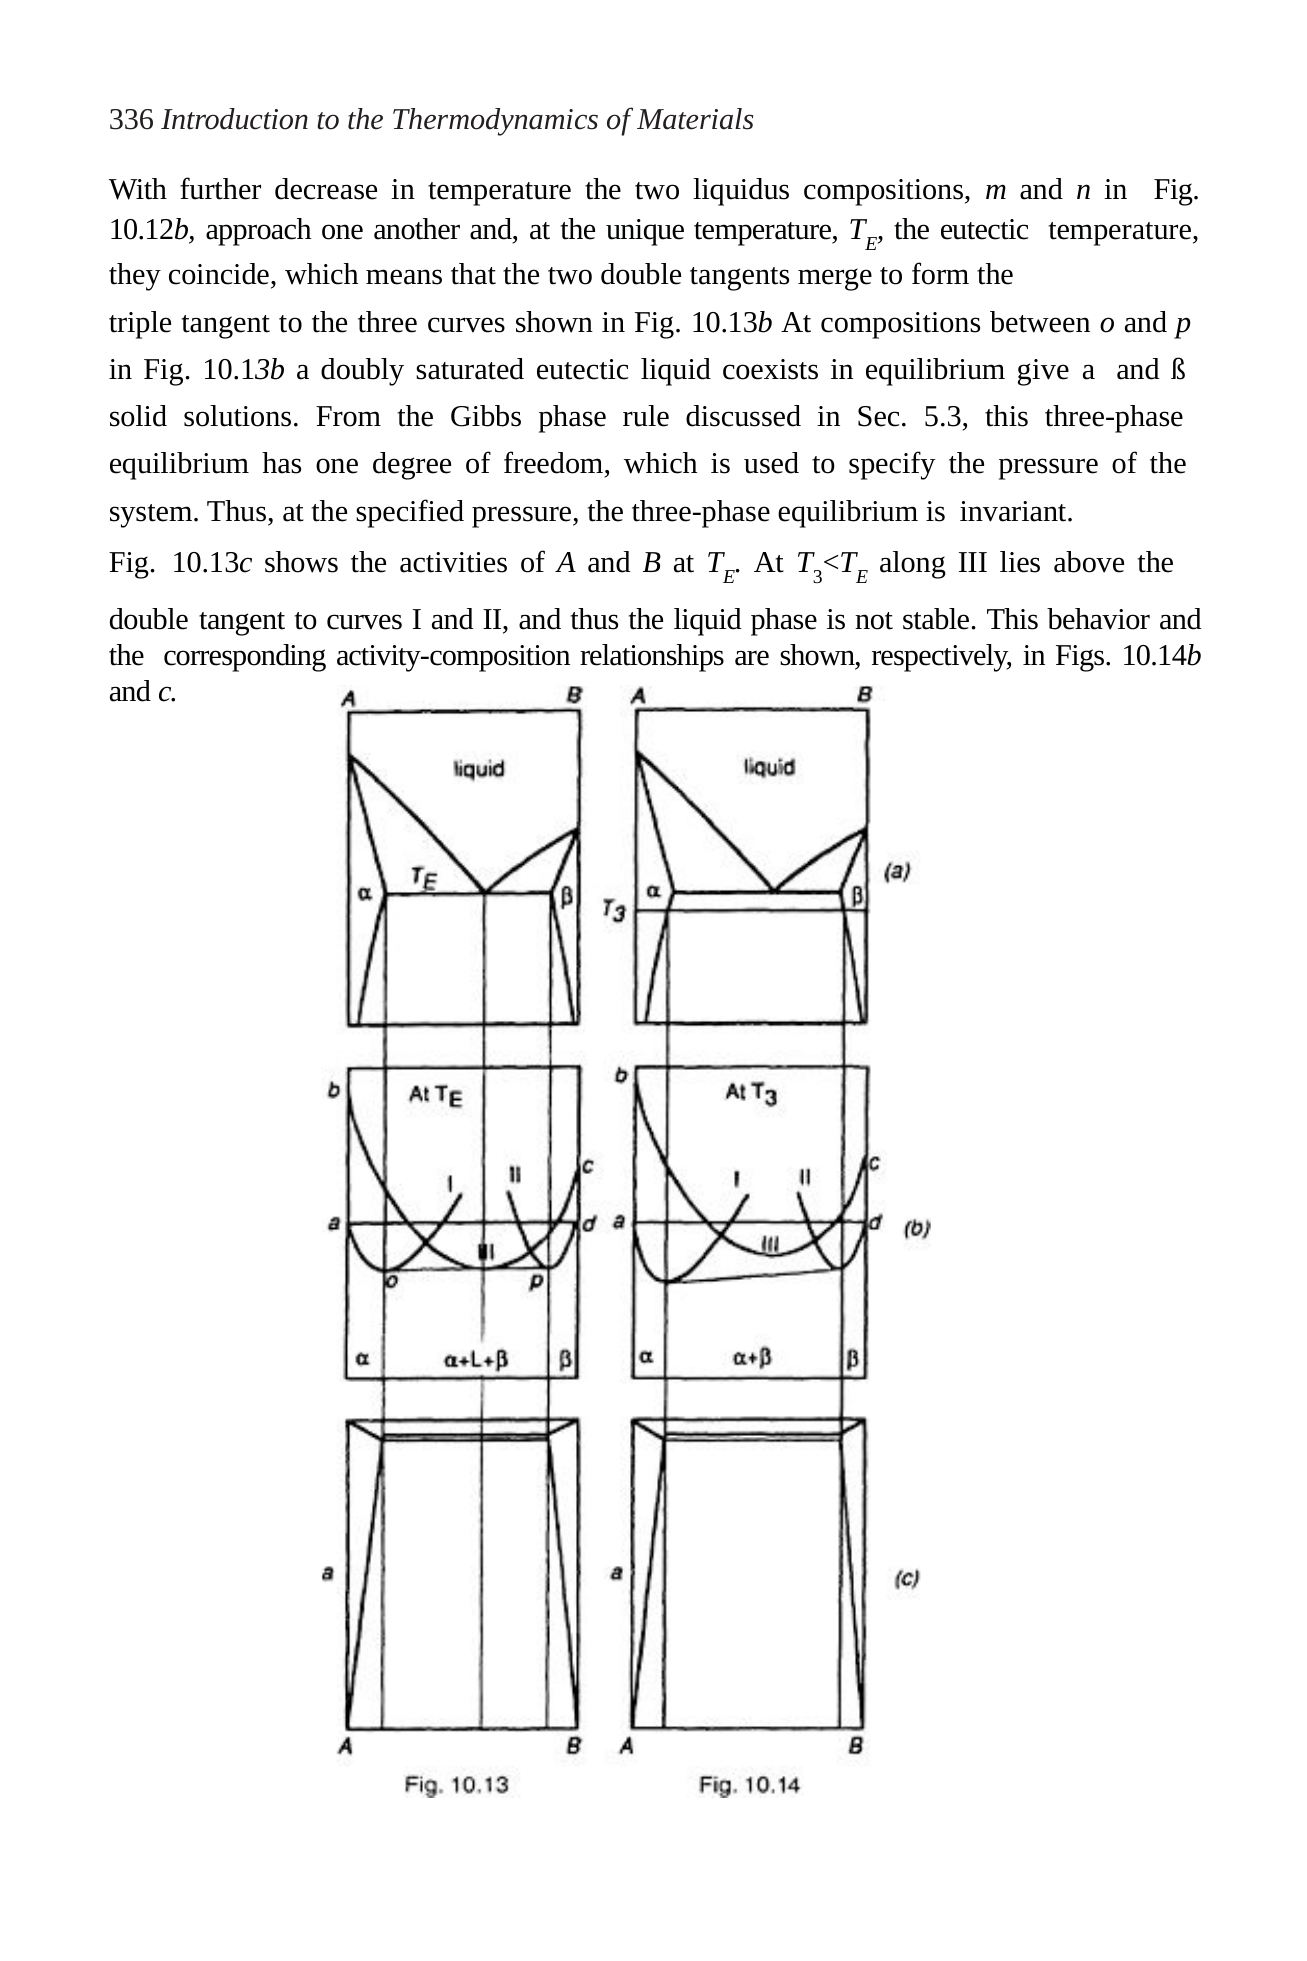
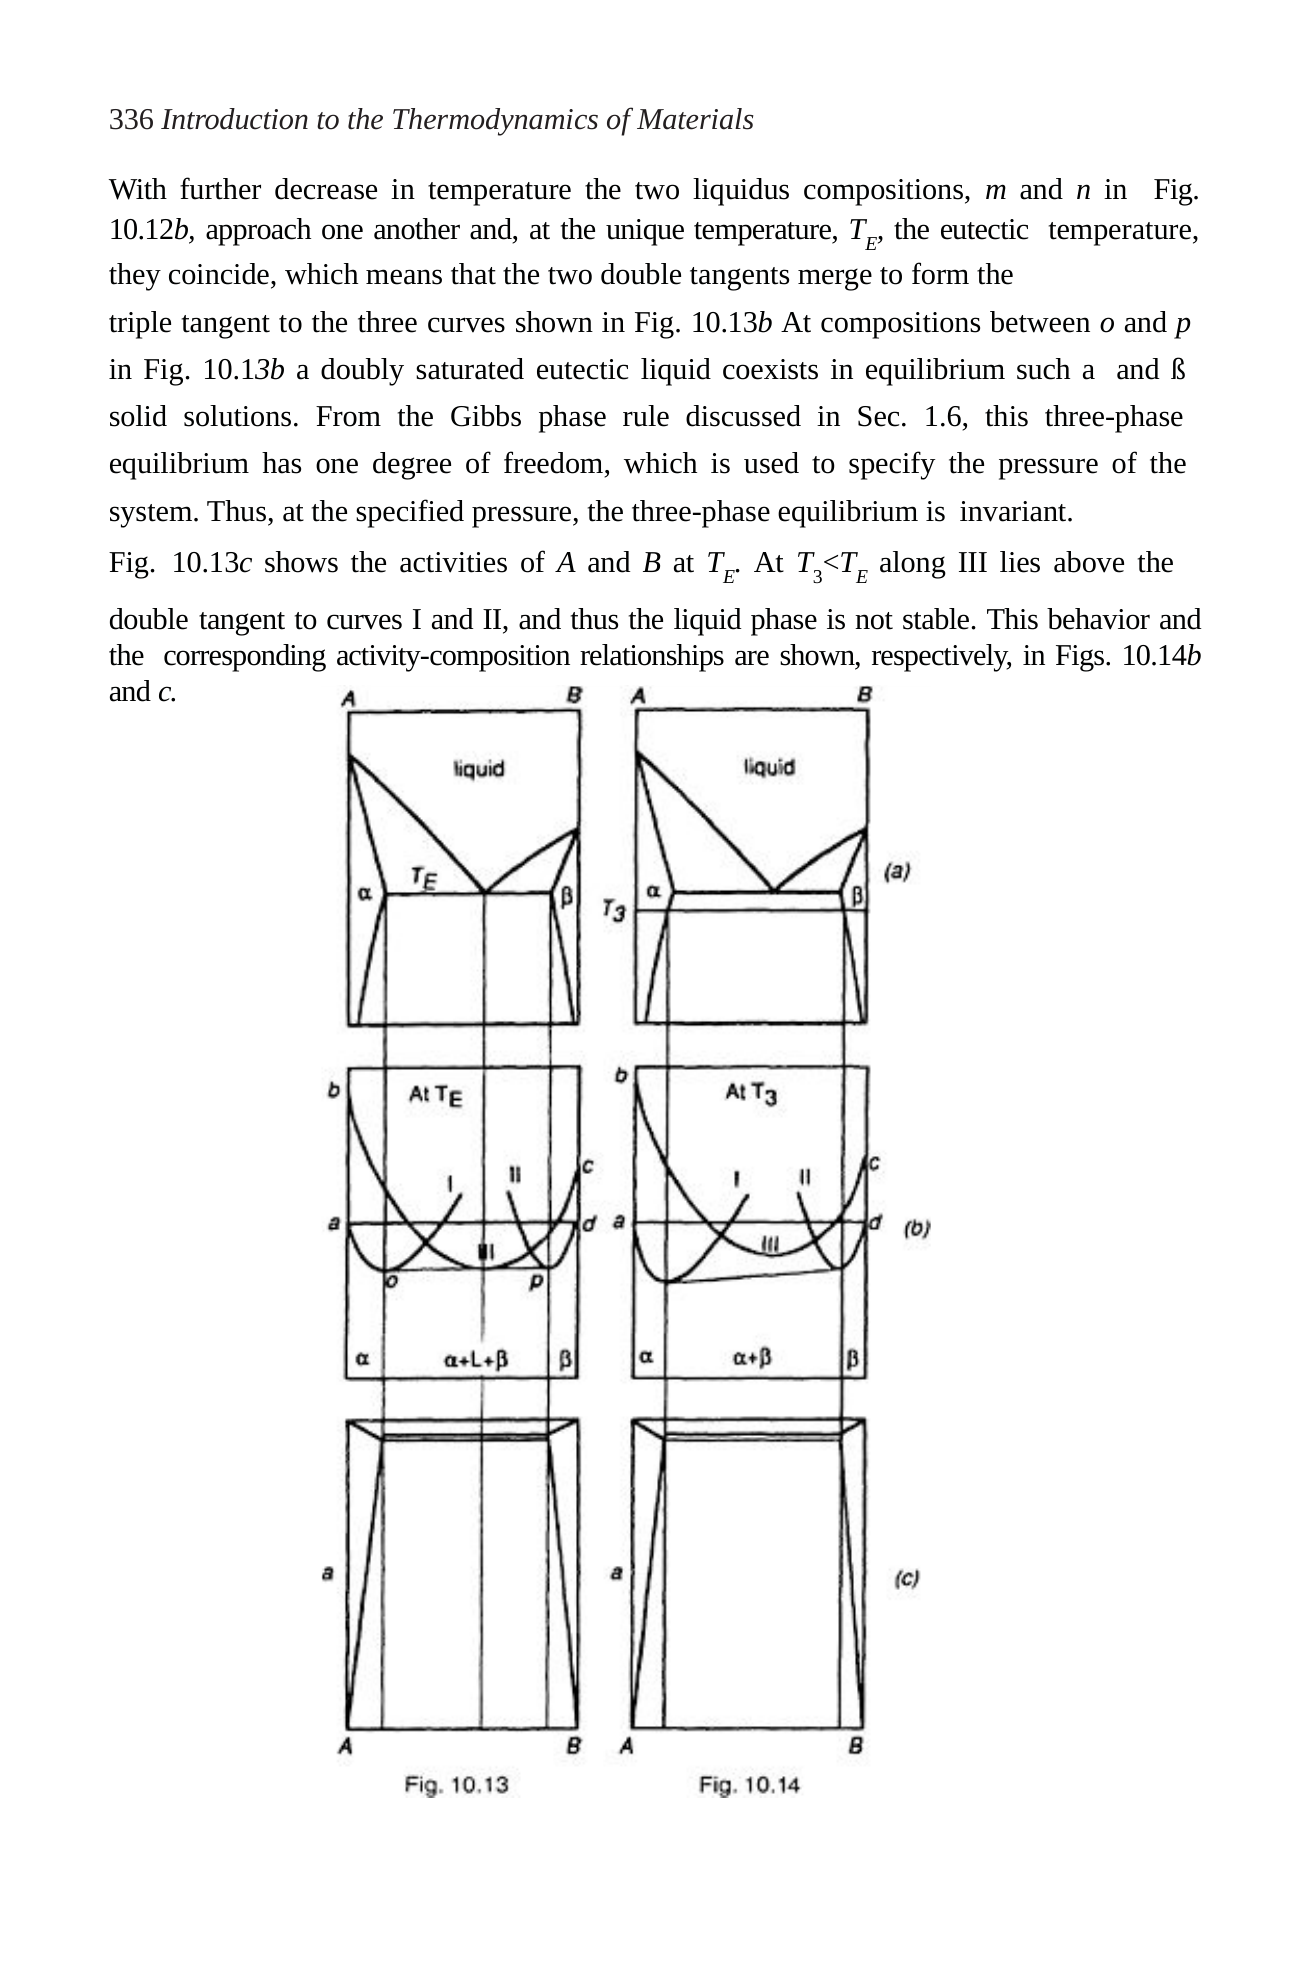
give: give -> such (1043, 369)
5.3: 5.3 -> 1.6 (947, 417)
